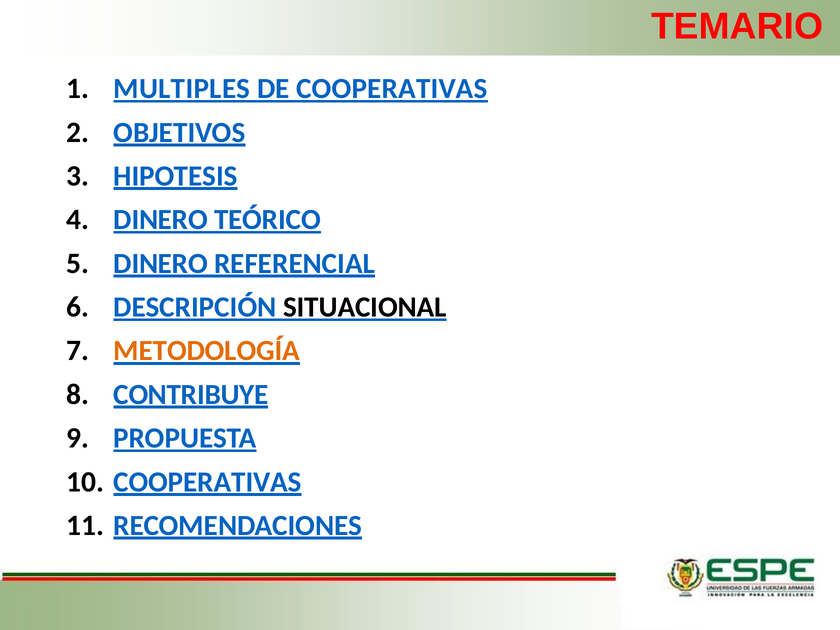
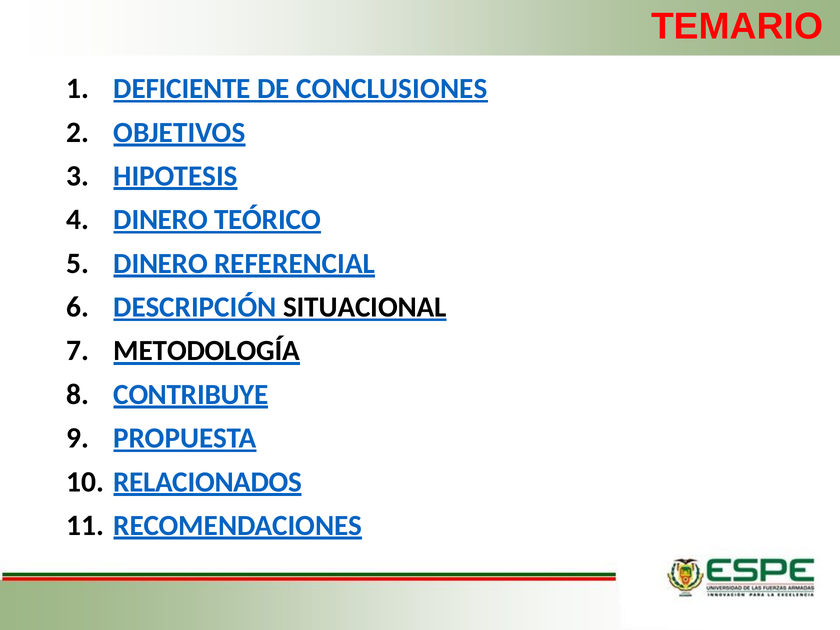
MULTIPLES: MULTIPLES -> DEFICIENTE (182, 89)
DE COOPERATIVAS: COOPERATIVAS -> CONCLUSIONES (392, 89)
METODOLOGÍA colour: orange -> black (207, 351)
COOPERATIVAS: COOPERATIVAS -> RELACIONADOS (208, 482)
